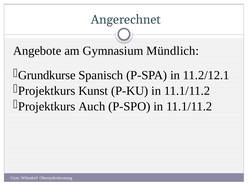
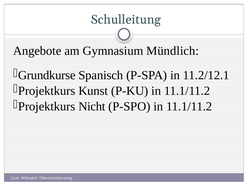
Angerechnet: Angerechnet -> Schulleitung (126, 20)
Auch: Auch -> Nicht (92, 106)
